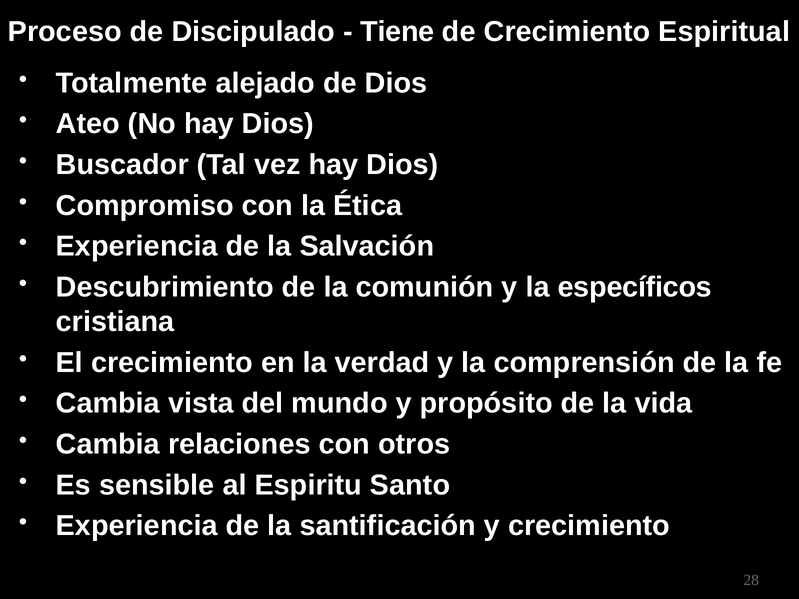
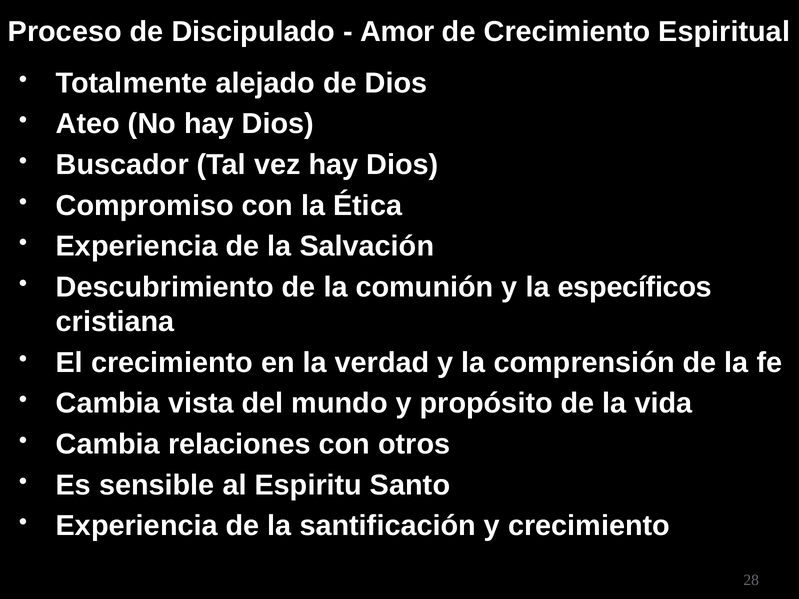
Tiene: Tiene -> Amor (397, 32)
